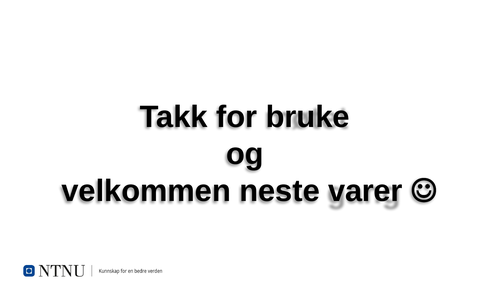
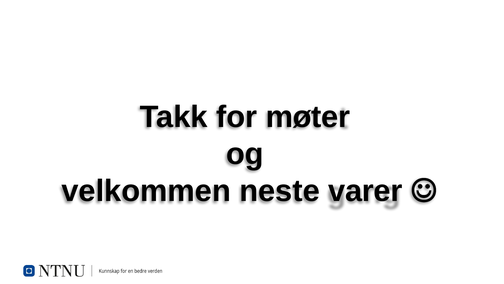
bruke: bruke -> møter (308, 117)
